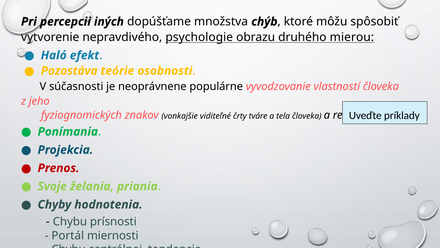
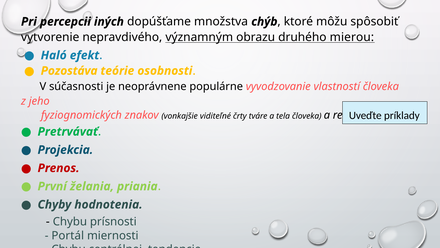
psychologie: psychologie -> významným (199, 37)
Ponímania: Ponímania -> Pretrvávať (68, 131)
Svoje: Svoje -> První (52, 186)
